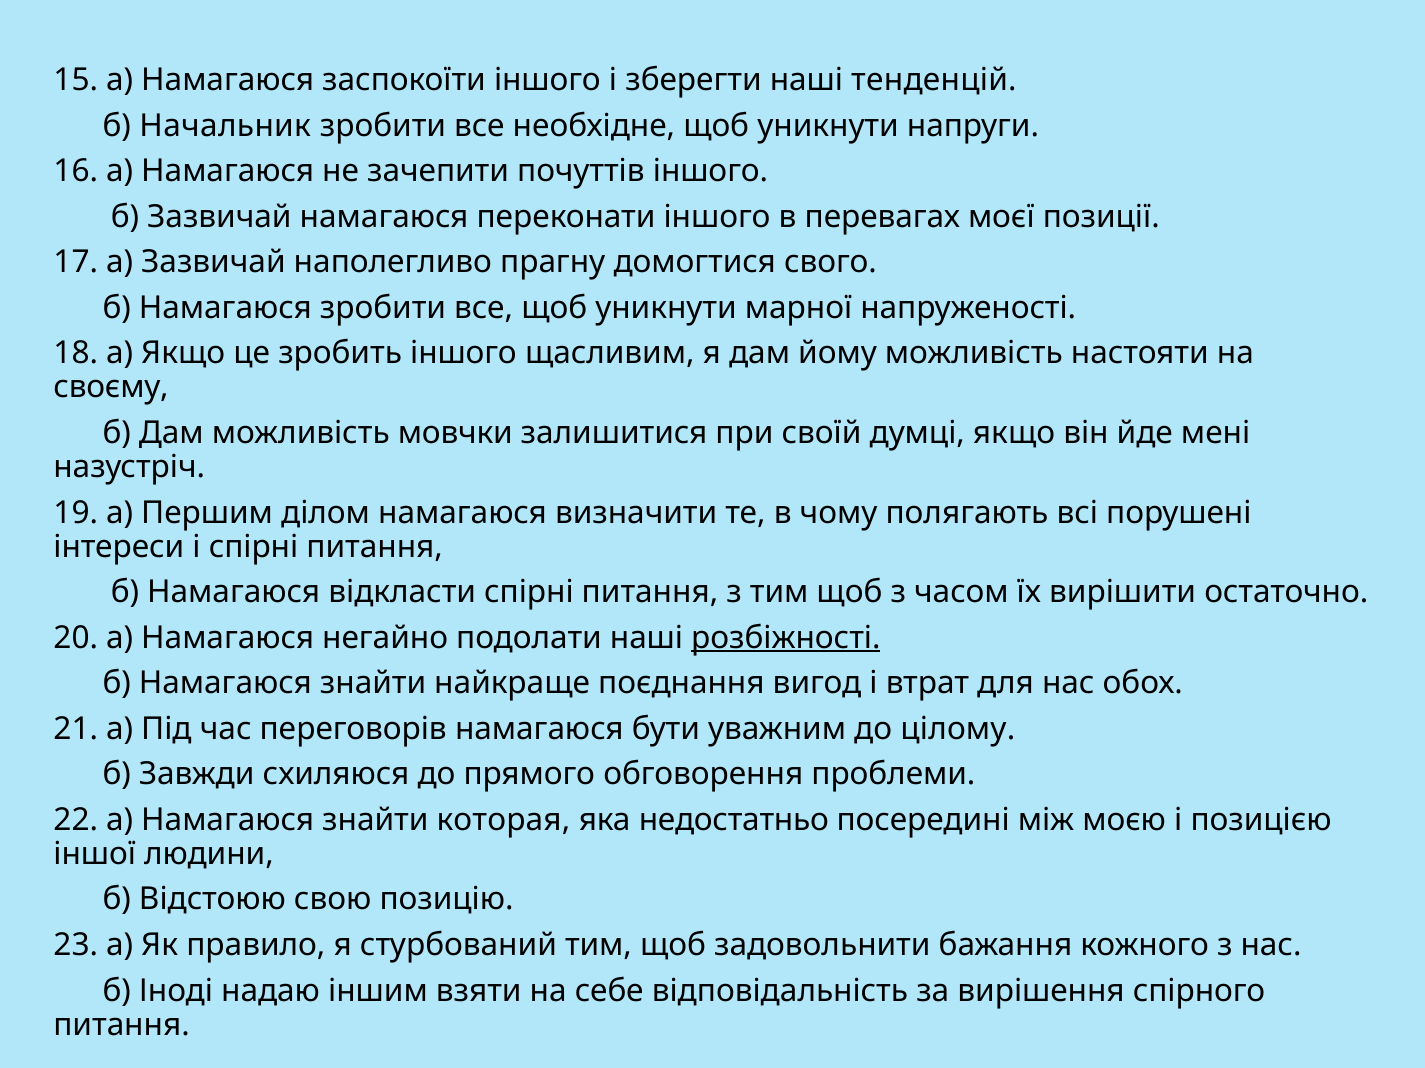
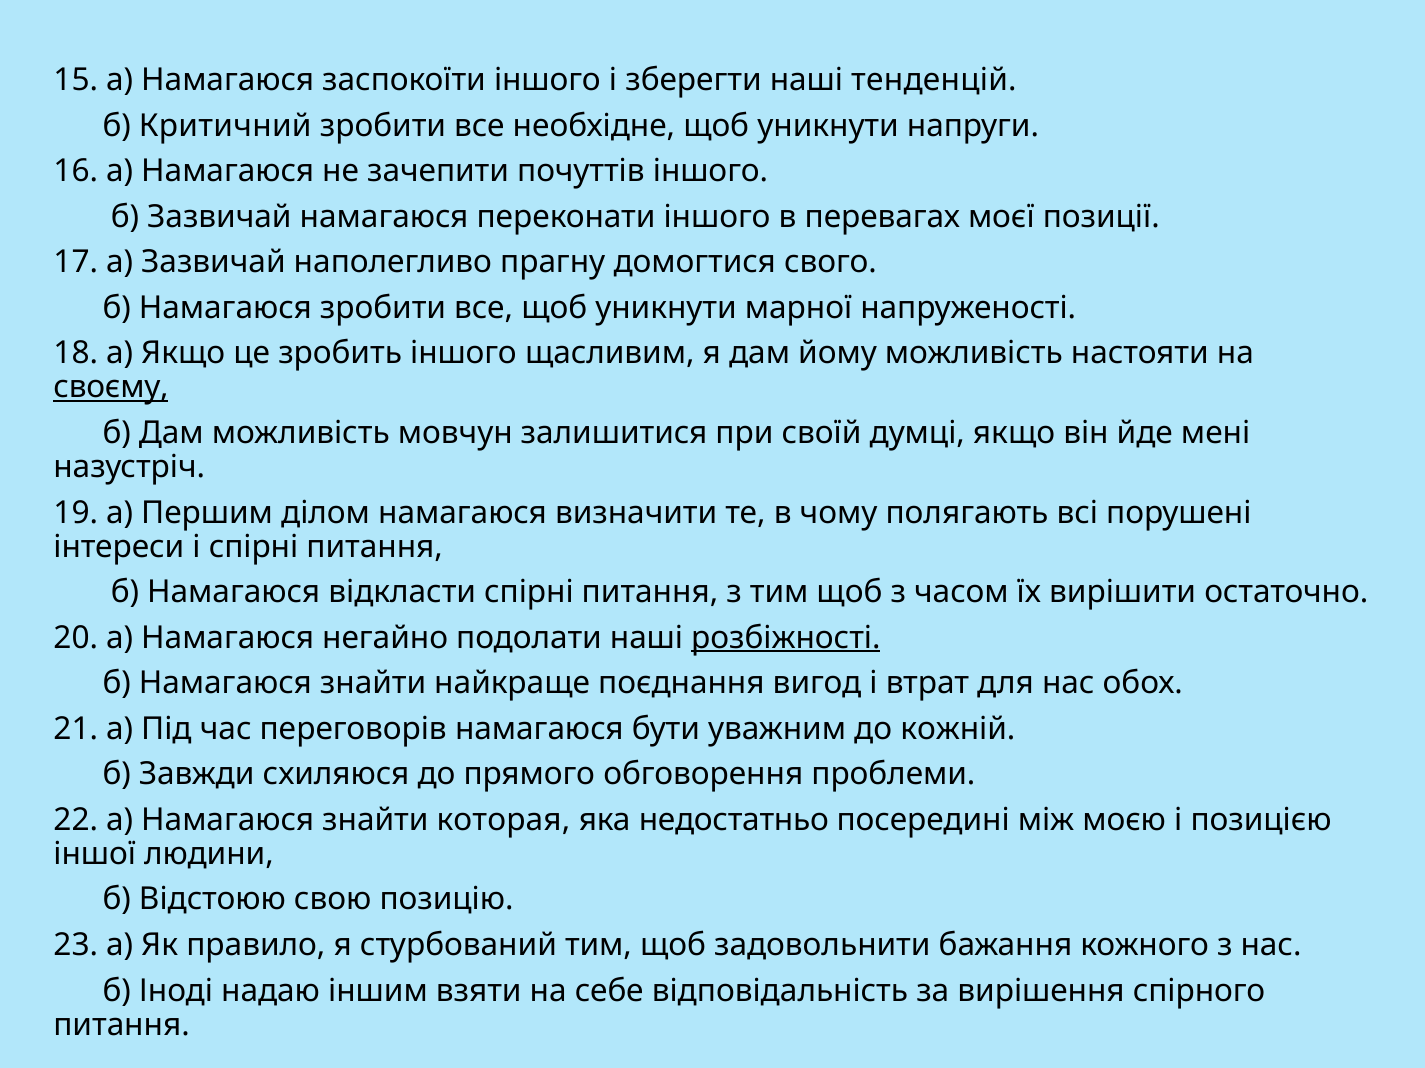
Начальник: Начальник -> Критичний (225, 126)
своєму underline: none -> present (111, 388)
мовчки: мовчки -> мовчун (455, 433)
цілому: цілому -> кожній (958, 729)
